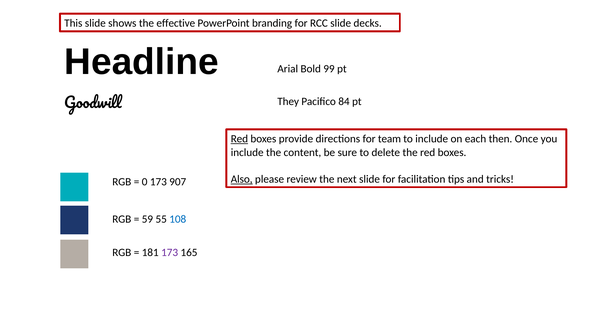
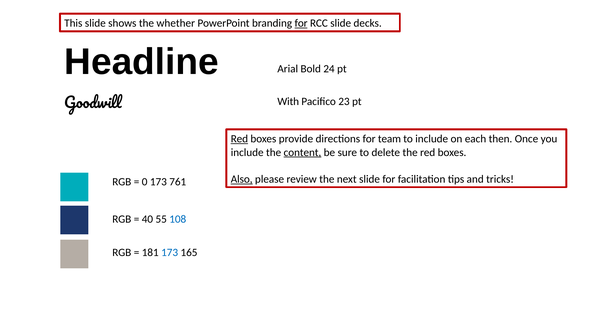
effective: effective -> whether (176, 23)
for underline: none -> present (301, 23)
99: 99 -> 24 (329, 69)
They: They -> With (288, 101)
84: 84 -> 23 (344, 101)
content underline: none -> present (302, 152)
907: 907 -> 761 (178, 182)
59: 59 -> 40 (147, 219)
173 colour: purple -> blue (170, 252)
